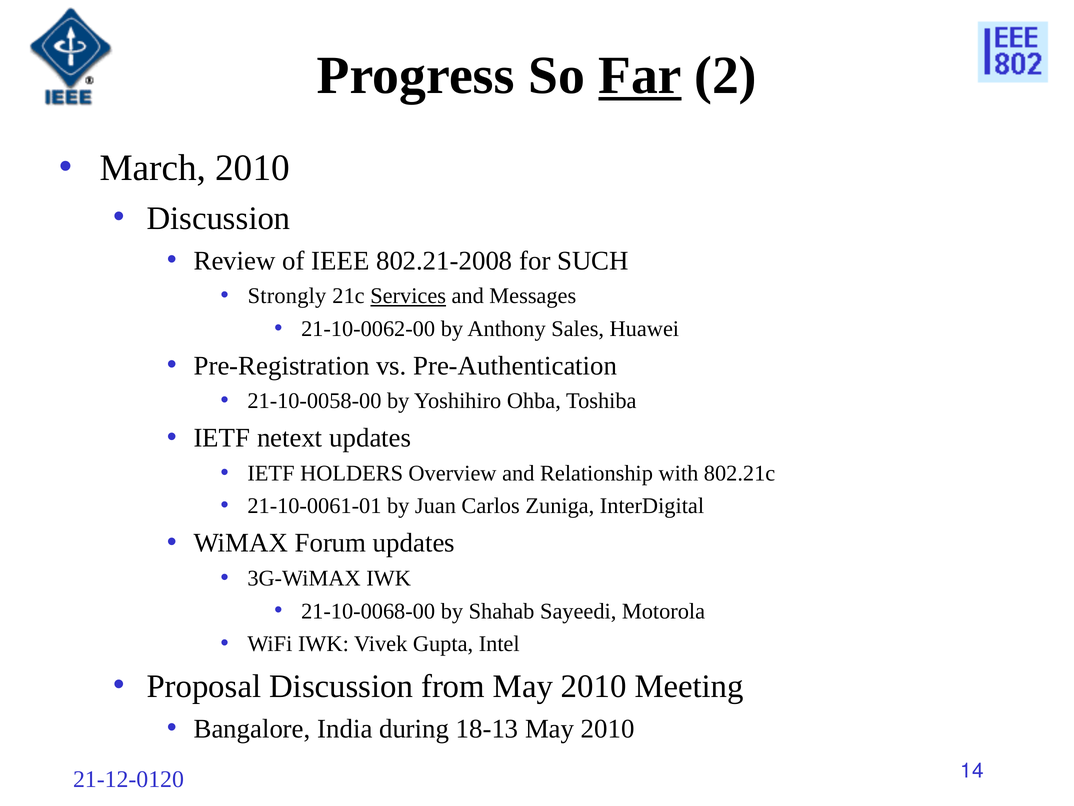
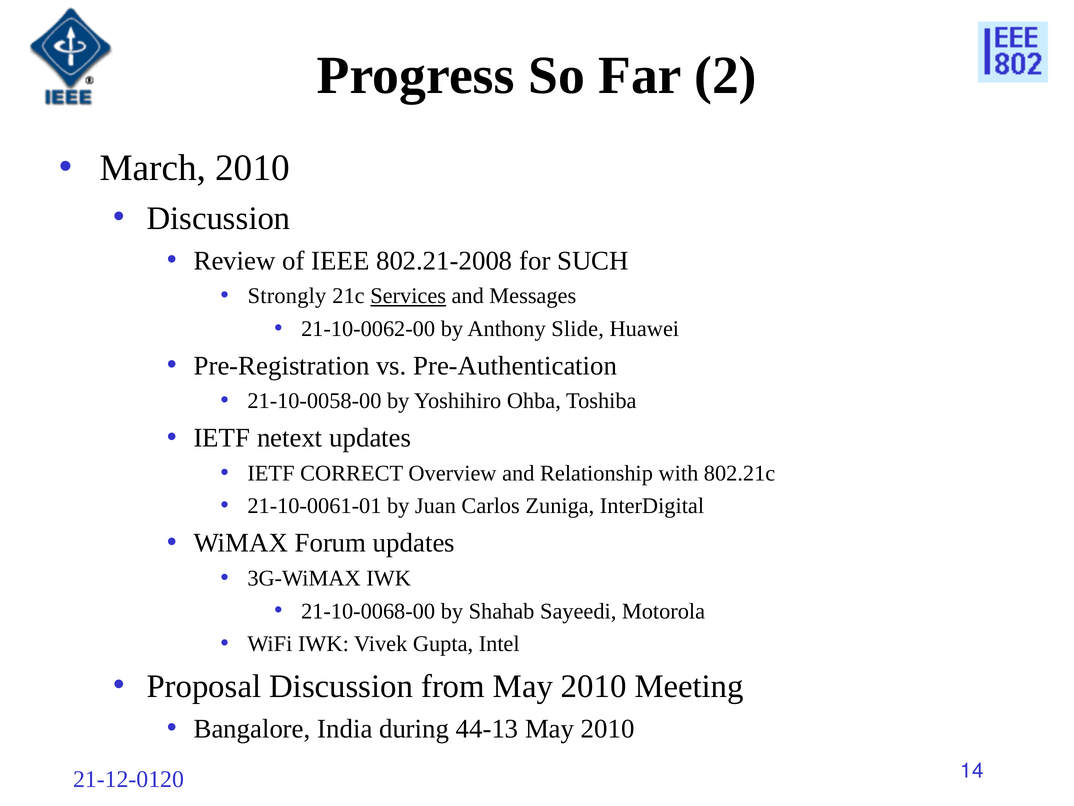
Far underline: present -> none (640, 76)
Sales: Sales -> Slide (578, 329)
HOLDERS: HOLDERS -> CORRECT (352, 473)
18-13: 18-13 -> 44-13 (487, 728)
